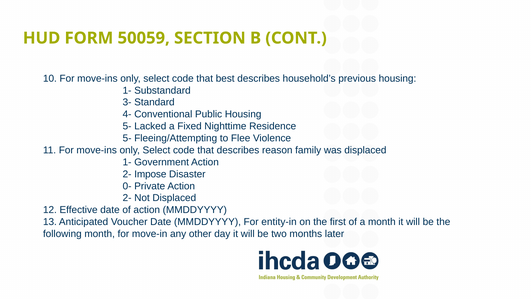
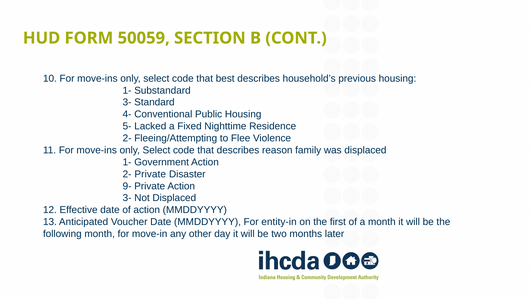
5-: 5- -> 2- (127, 138)
2- Impose: Impose -> Private (150, 174)
0-: 0- -> 9- (127, 186)
2-: 2- -> 3- (127, 198)
